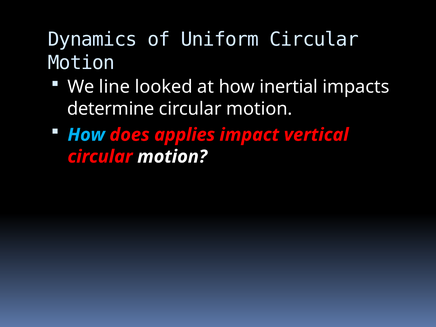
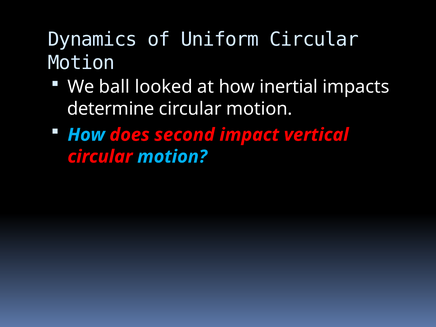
line: line -> ball (114, 87)
applies: applies -> second (185, 135)
motion colour: white -> light blue (172, 157)
